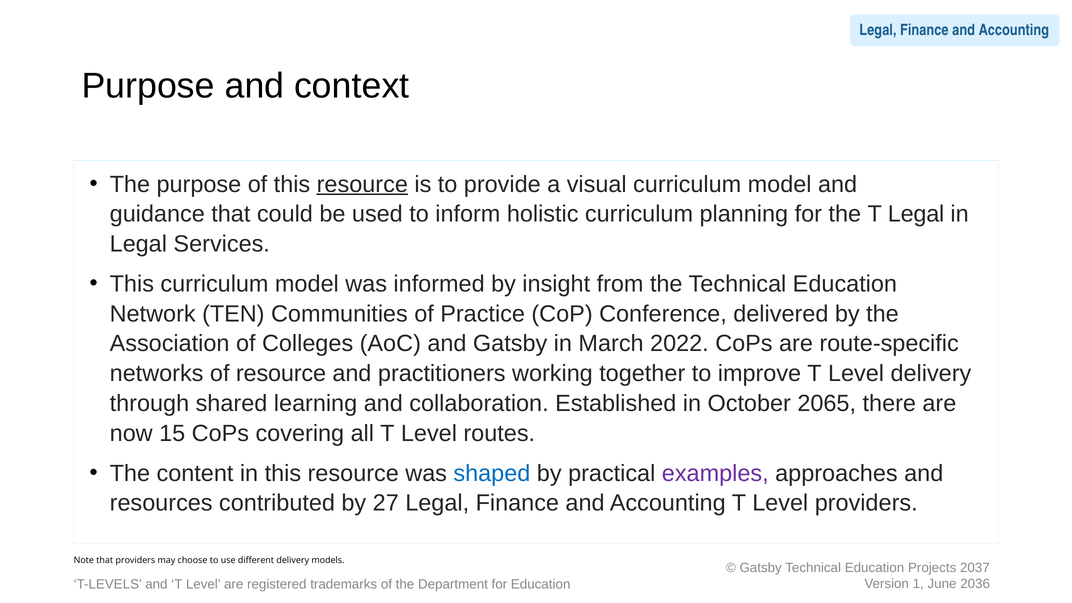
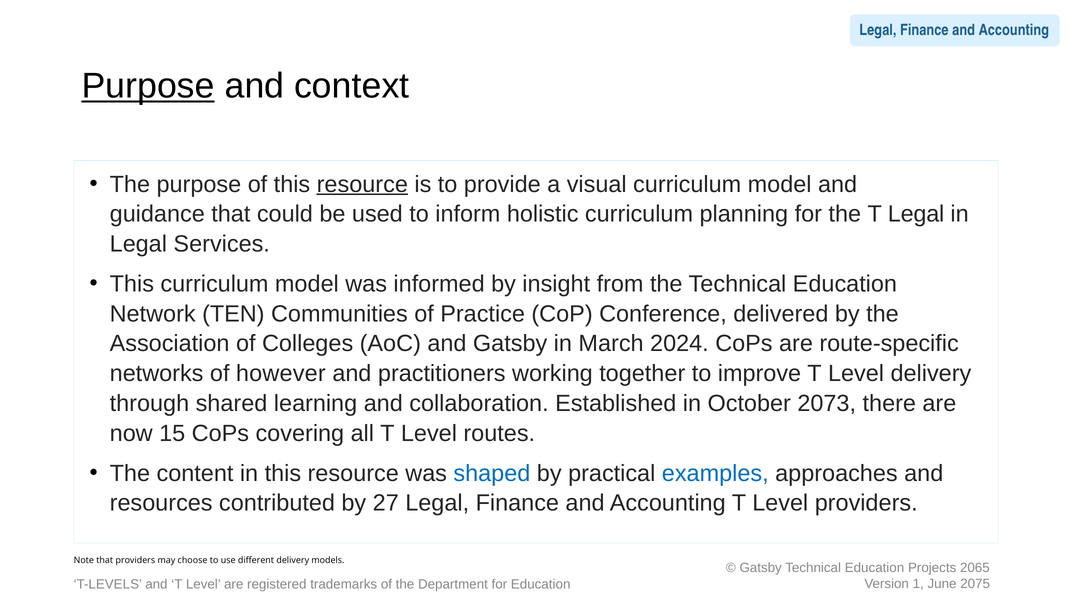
Purpose underline: none -> present (148, 86)
2022: 2022 -> 2024 (679, 344)
of resource: resource -> however (281, 374)
2065: 2065 -> 2073 (827, 403)
examples colour: purple -> blue (715, 473)
2037: 2037 -> 2065 (975, 568)
2036: 2036 -> 2075 (975, 584)
